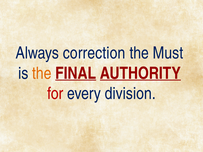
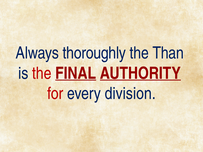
correction: correction -> thoroughly (94, 53)
Must: Must -> Than (168, 53)
the colour: orange -> red (42, 73)
